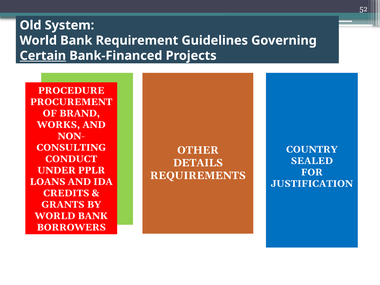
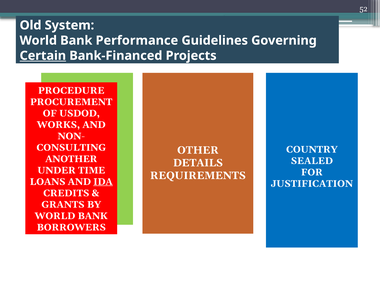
Requirement: Requirement -> Performance (137, 40)
BRAND: BRAND -> USDOD (80, 113)
CONDUCT: CONDUCT -> ANOTHER (71, 159)
PPLR: PPLR -> TIME (92, 170)
IDA underline: none -> present (103, 182)
